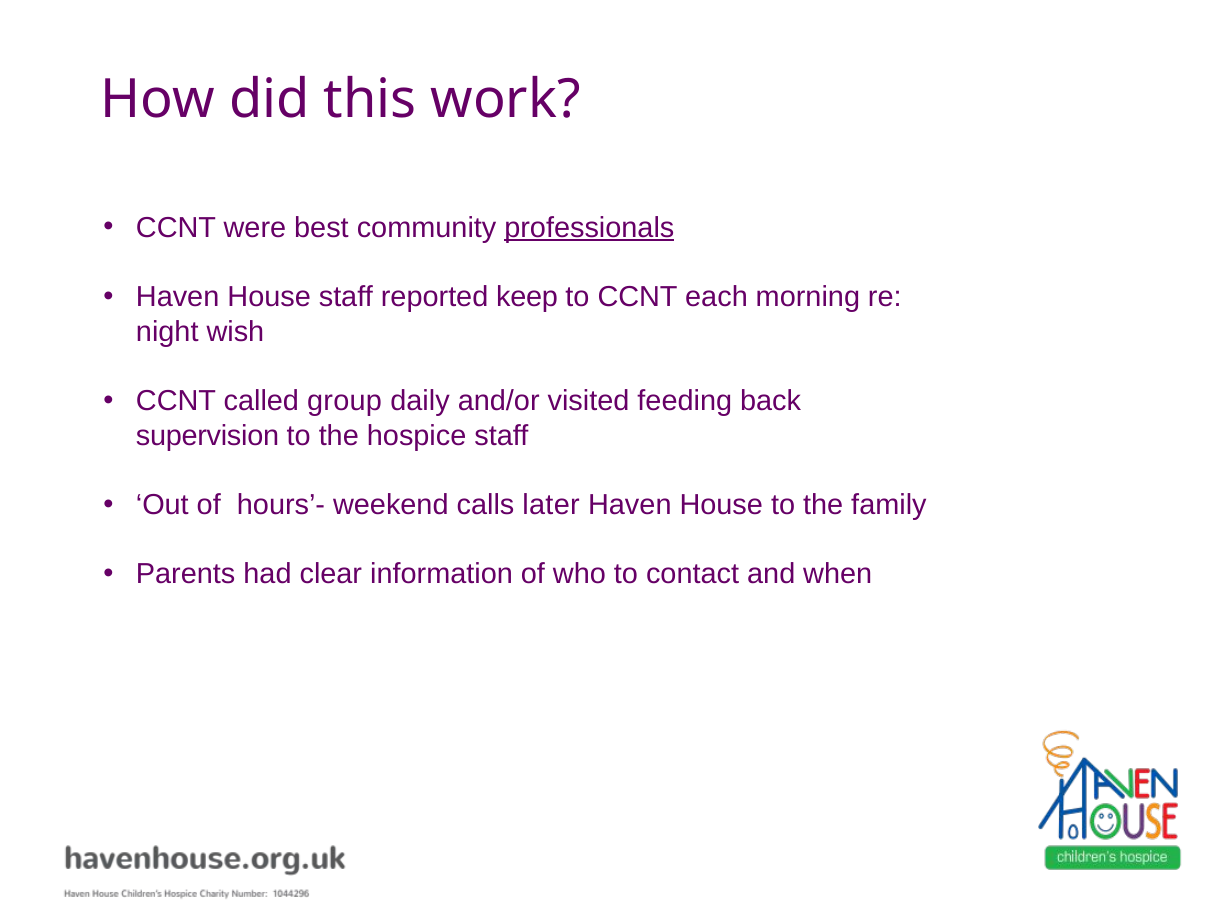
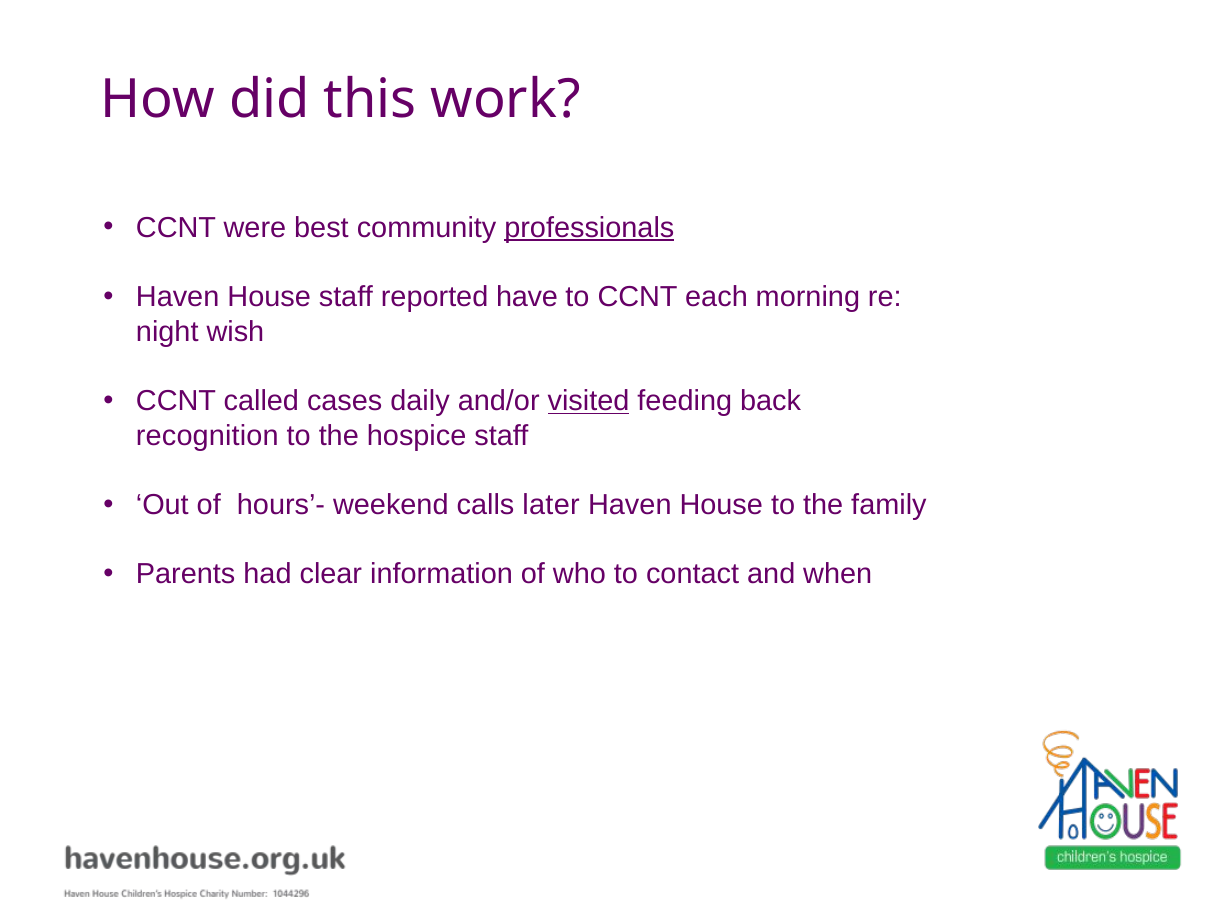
keep: keep -> have (527, 297)
group: group -> cases (345, 401)
visited underline: none -> present (588, 401)
supervision: supervision -> recognition (207, 436)
